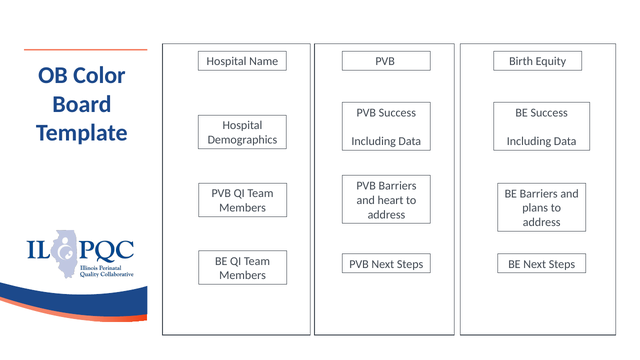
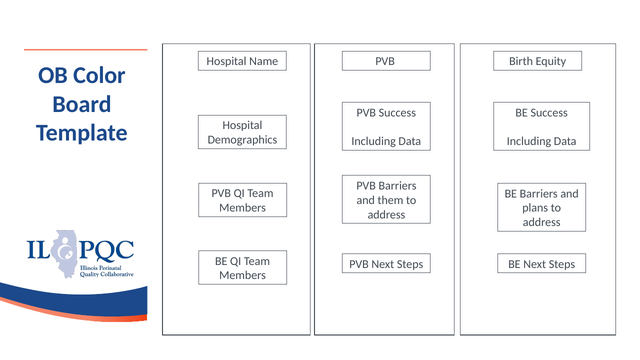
heart: heart -> them (390, 200)
